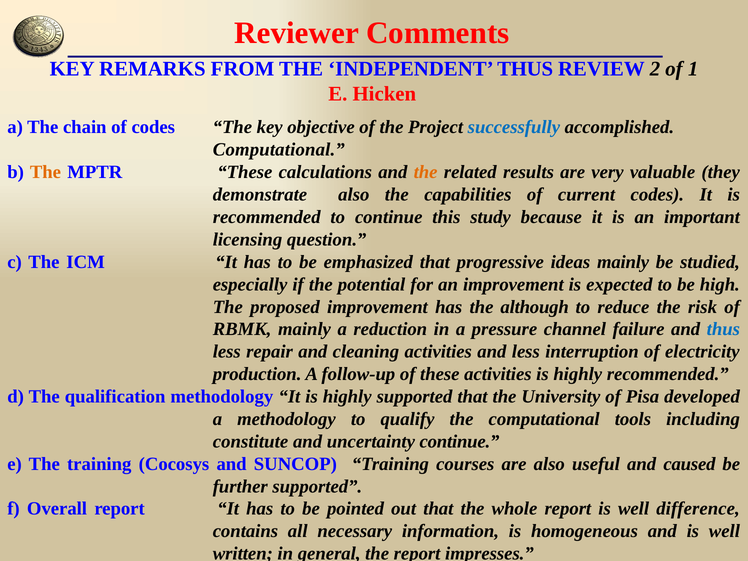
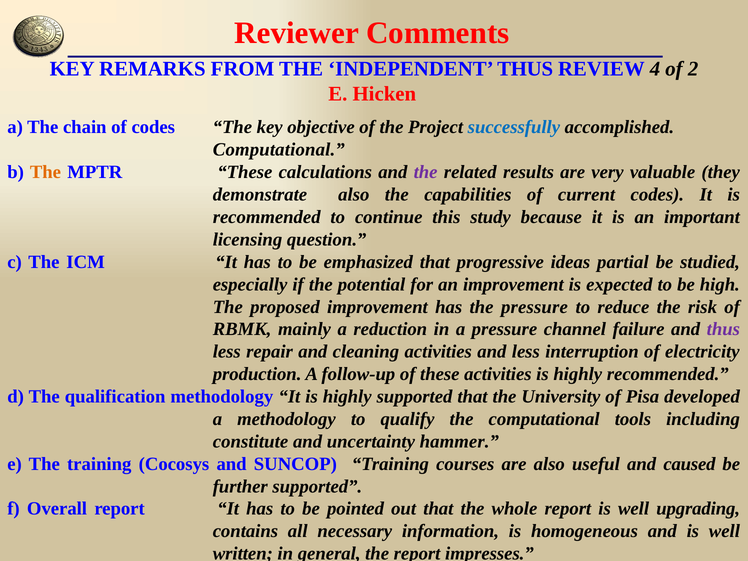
2: 2 -> 4 (655, 69)
1: 1 -> 2 (693, 69)
the colour: orange -> purple (426, 172)
ideas mainly: mainly -> partial (623, 262)
the although: although -> pressure (534, 307)
thus colour: blue -> purple (723, 329)
uncertainty continue: continue -> hammer (459, 441)
difference: difference -> upgrading (698, 509)
